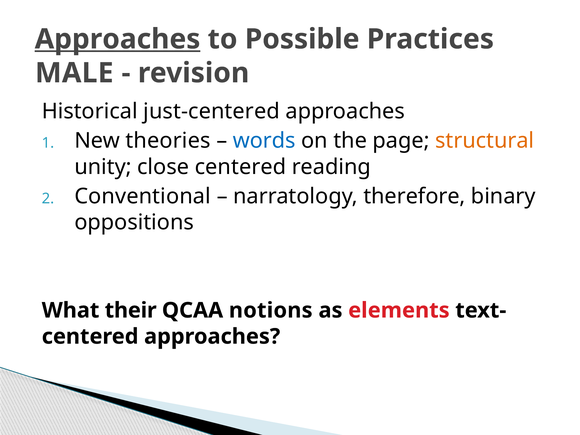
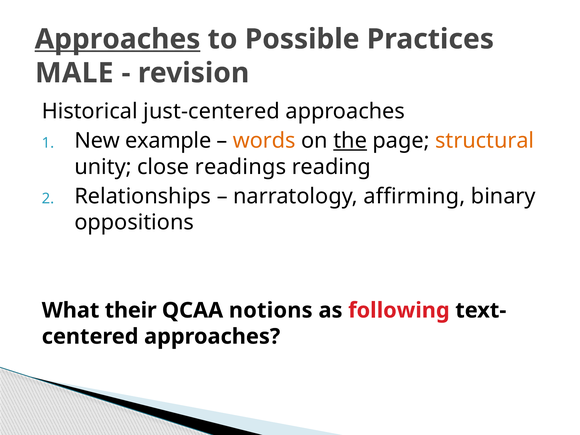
theories: theories -> example (168, 141)
words colour: blue -> orange (264, 141)
the underline: none -> present (350, 141)
close centered: centered -> readings (240, 167)
Conventional: Conventional -> Relationships (143, 196)
therefore: therefore -> affirming (414, 196)
elements: elements -> following (399, 310)
